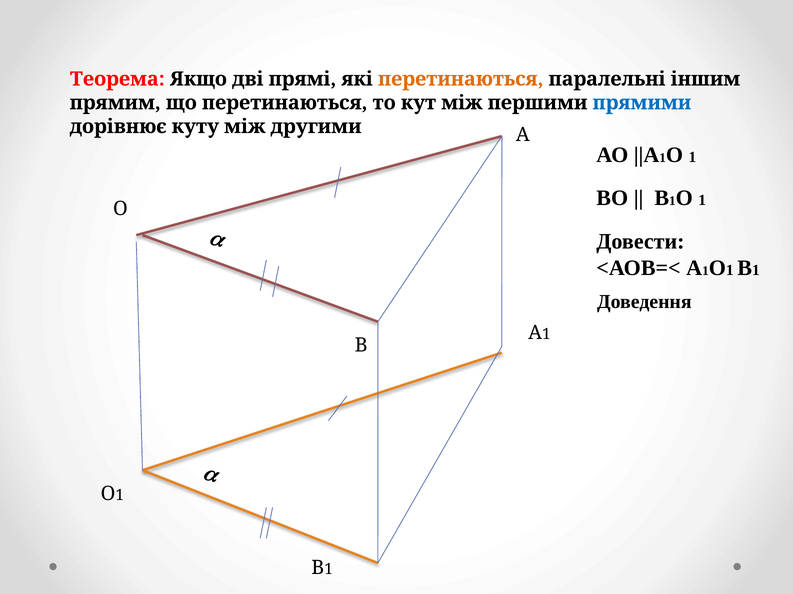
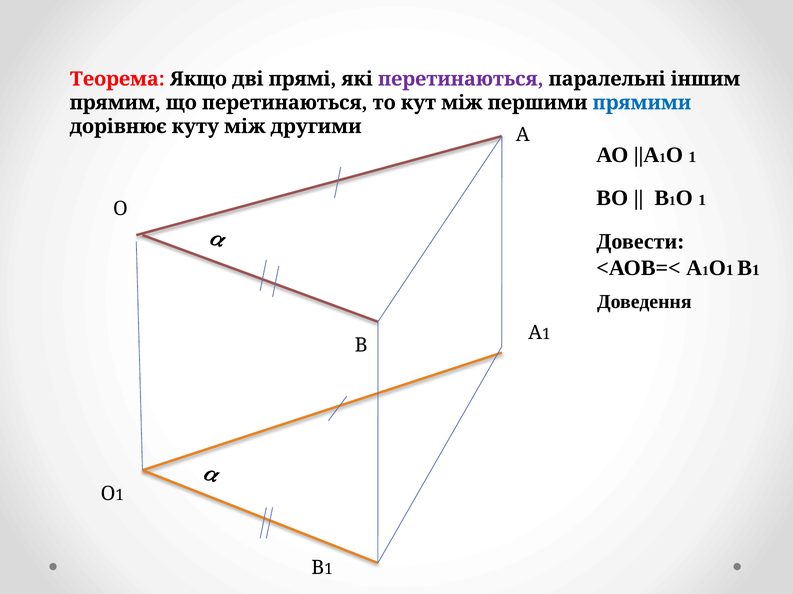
перетинаються colour: orange -> purple (461, 79)
